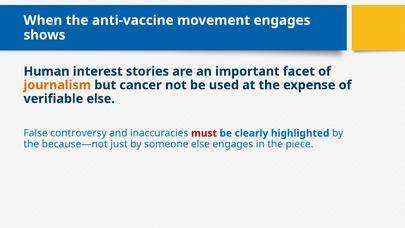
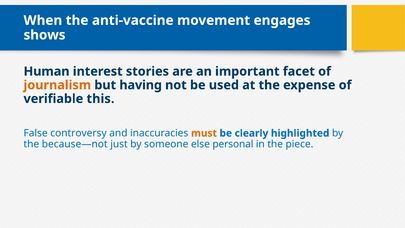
cancer: cancer -> having (141, 85)
verifiable else: else -> this (101, 99)
must colour: red -> orange (204, 133)
else engages: engages -> personal (233, 144)
